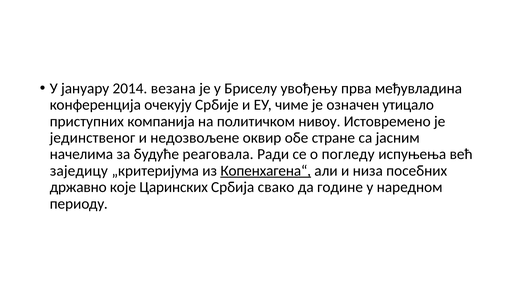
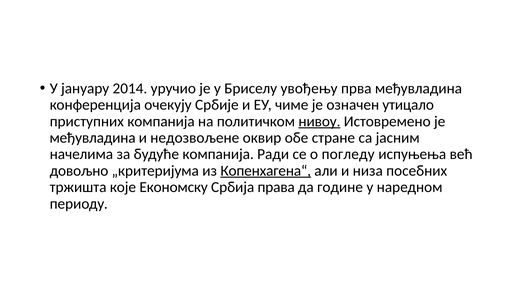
везана: везана -> уручио (173, 88)
нивоу underline: none -> present (319, 121)
јединственог: јединственог -> међувладина (93, 138)
будуће реаговала: реаговала -> компанија (218, 154)
заједицу: заједицу -> довољно (79, 171)
државно: државно -> тржишта (78, 187)
Царинских: Царинских -> Економску (174, 187)
свако: свако -> права (276, 187)
